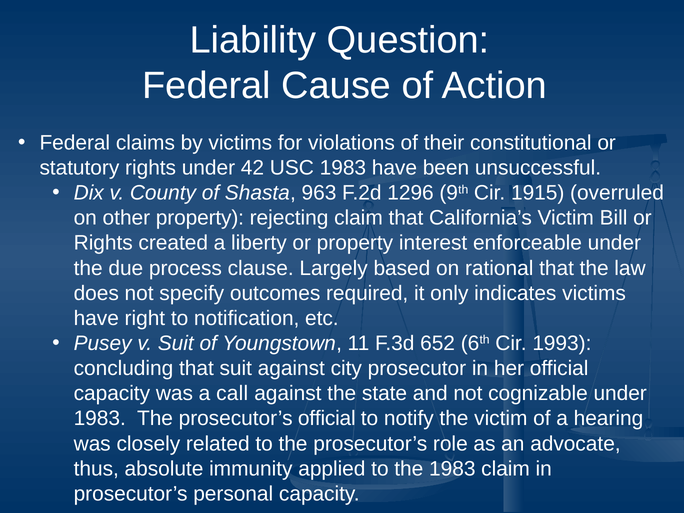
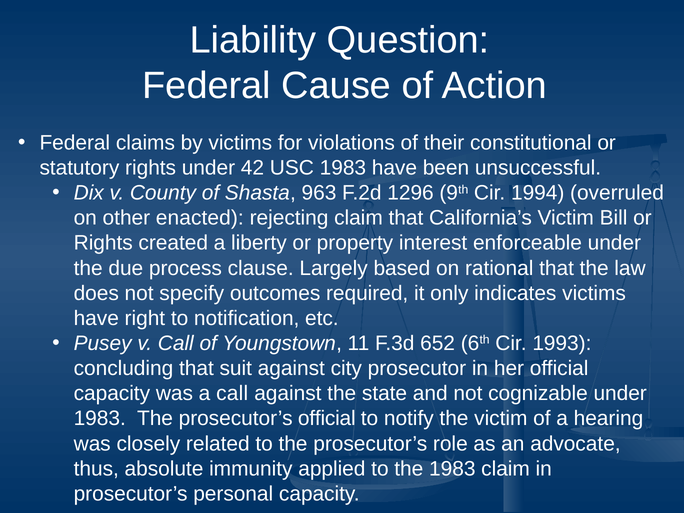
1915: 1915 -> 1994 (538, 193)
other property: property -> enacted (200, 218)
v Suit: Suit -> Call (176, 343)
